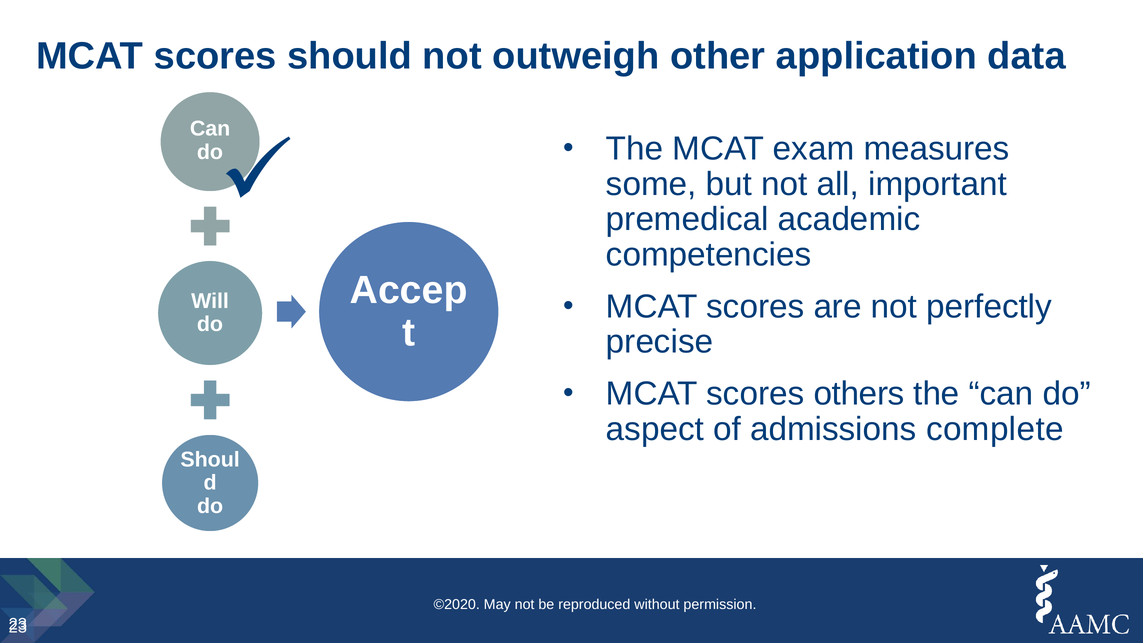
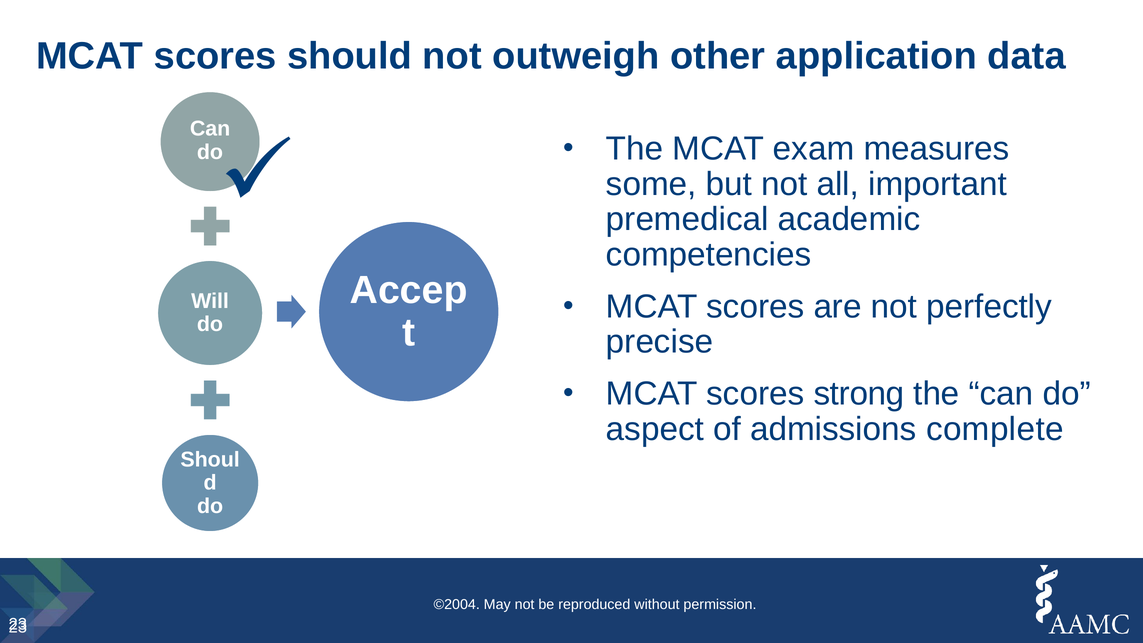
others: others -> strong (859, 394)
©2020: ©2020 -> ©2004 (457, 604)
